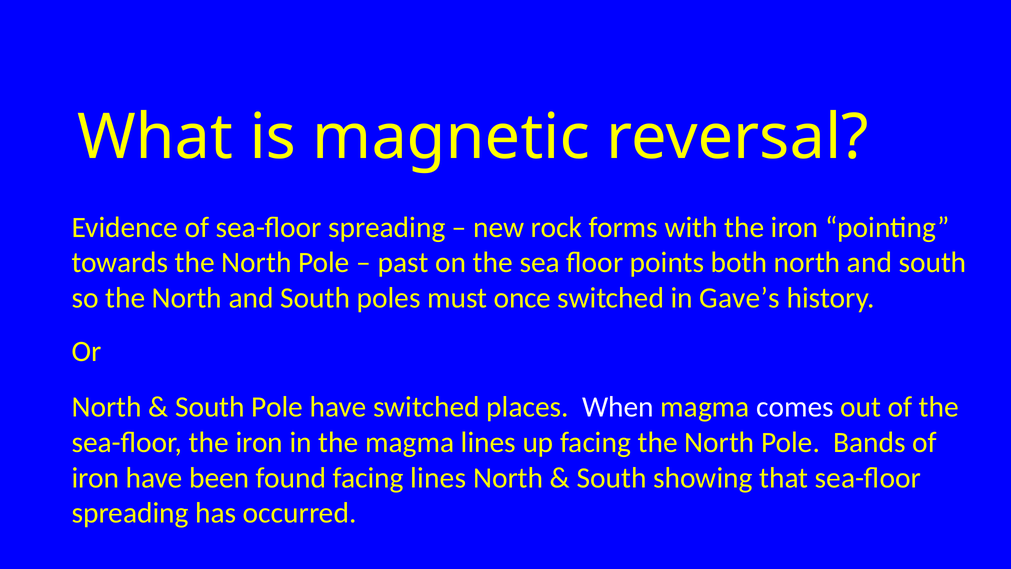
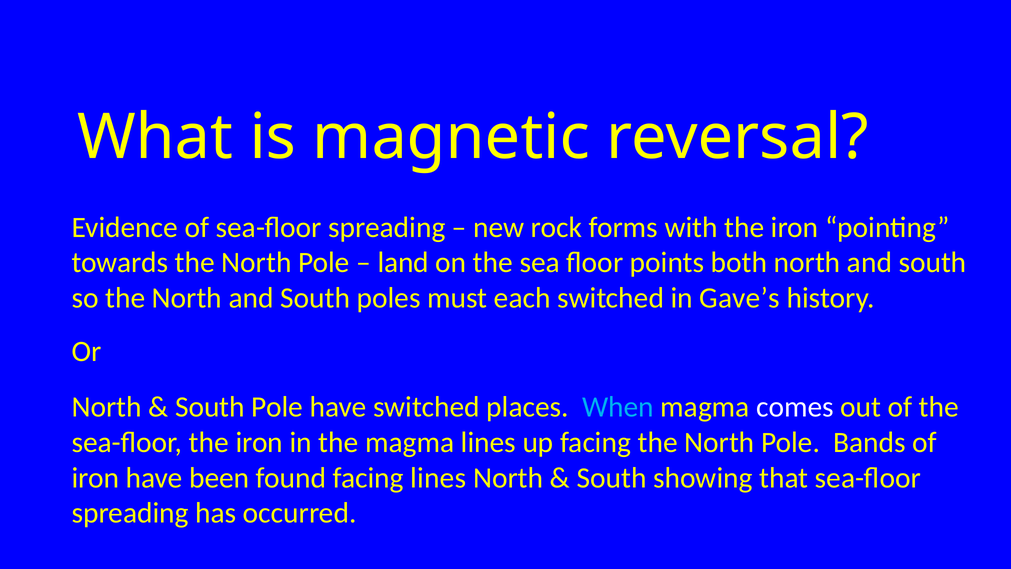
past: past -> land (403, 263)
once: once -> each (522, 298)
When colour: white -> light blue (618, 407)
